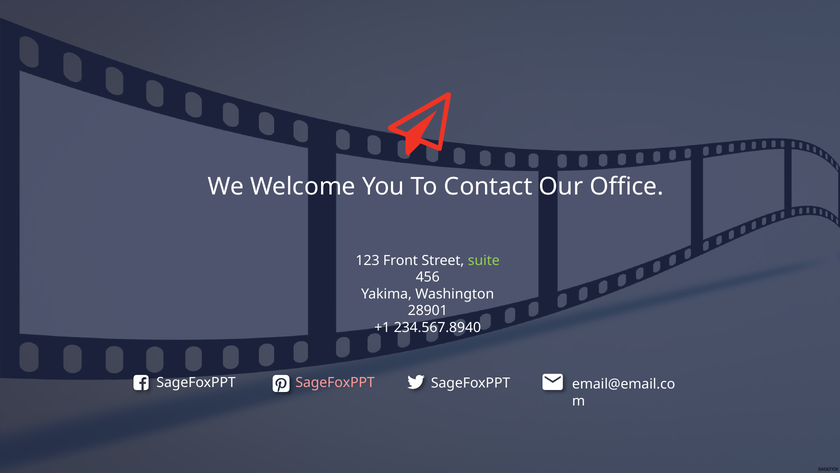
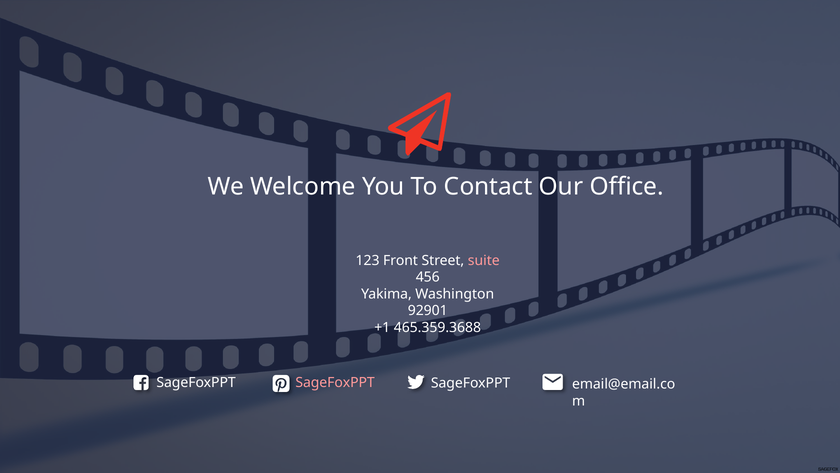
suite colour: light green -> pink (484, 260)
28901: 28901 -> 92901 (428, 310)
234.567.8940: 234.567.8940 -> 465.359.3688 (437, 327)
